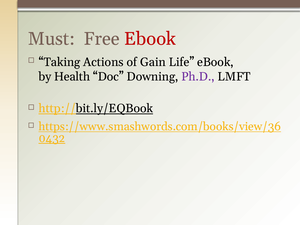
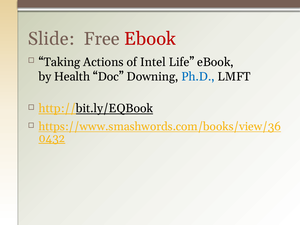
Must: Must -> Slide (51, 39)
Gain: Gain -> Intel (153, 62)
Ph.D colour: purple -> blue (198, 77)
